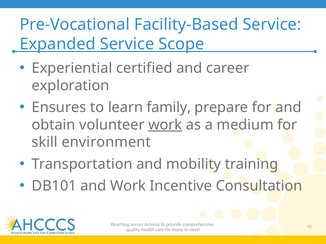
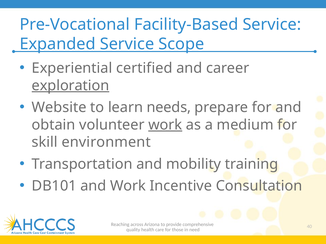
exploration underline: none -> present (71, 86)
Ensures: Ensures -> Website (59, 108)
family: family -> needs (169, 108)
